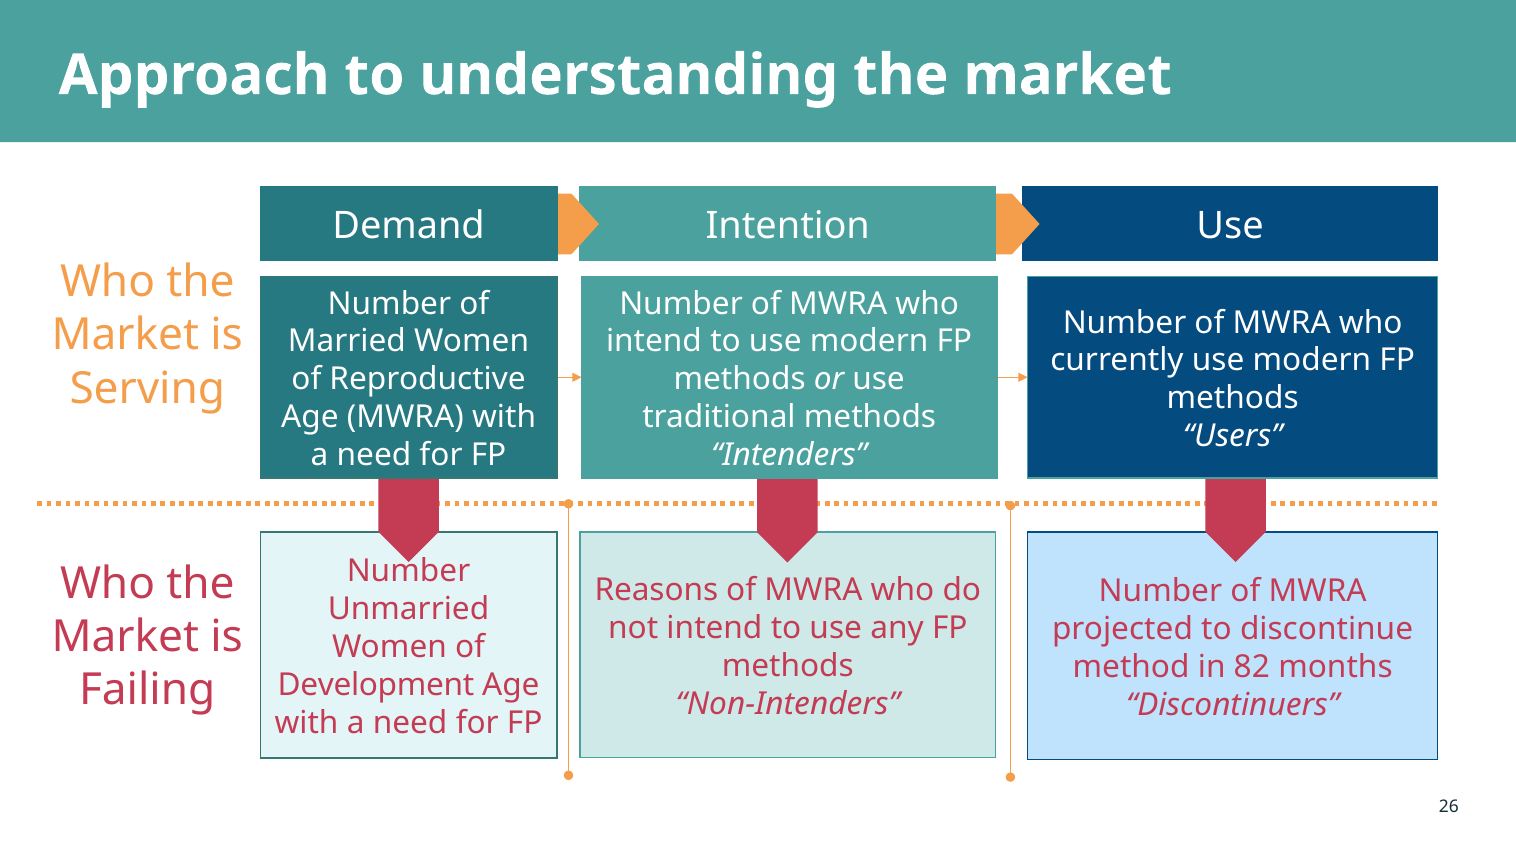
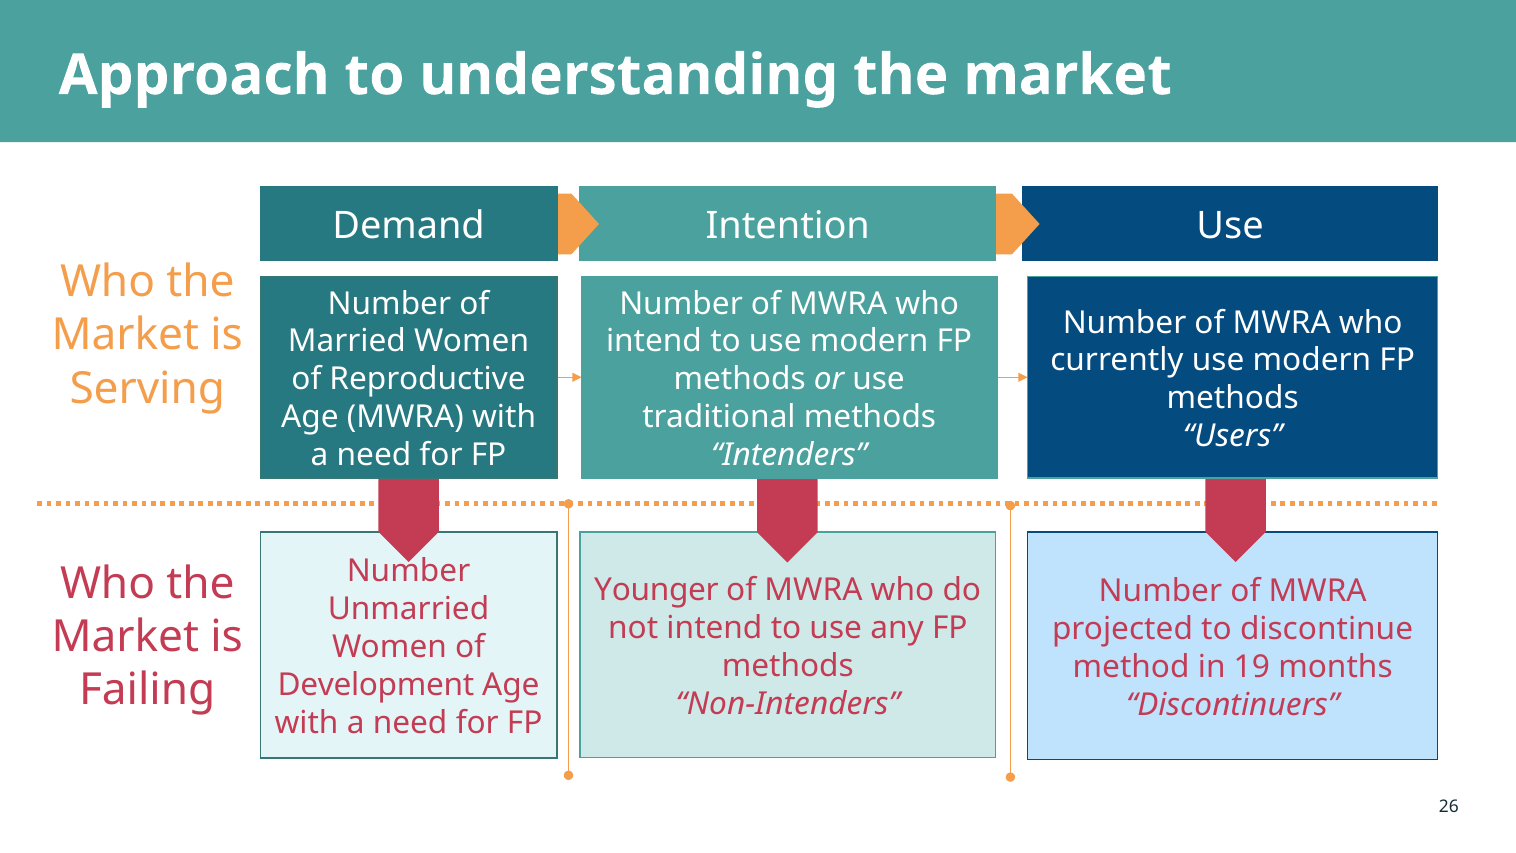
Reasons: Reasons -> Younger (656, 590)
82: 82 -> 19 (1252, 667)
